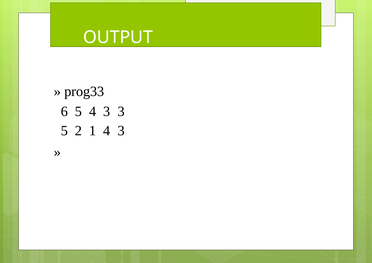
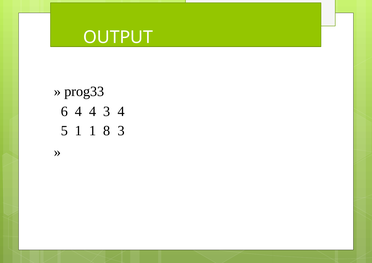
6 5: 5 -> 4 (79, 111)
3 3: 3 -> 4 (121, 111)
5 2: 2 -> 1 (79, 131)
1 4: 4 -> 8 (107, 131)
